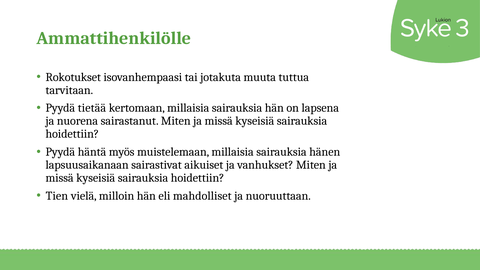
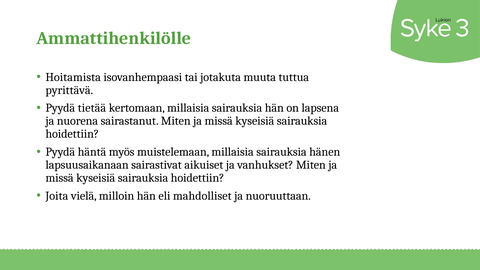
Rokotukset: Rokotukset -> Hoitamista (73, 77)
tarvitaan: tarvitaan -> pyrittävä (69, 90)
Tien: Tien -> Joita (57, 196)
